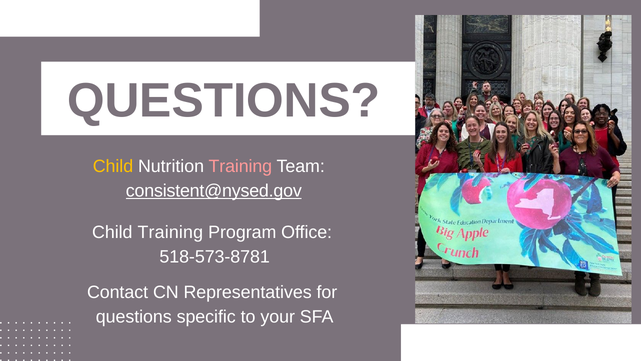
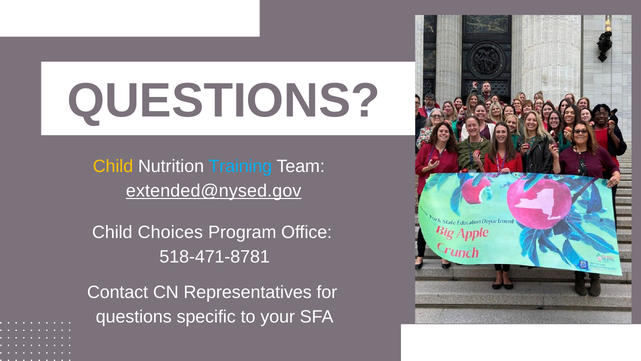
Training colour: pink -> light blue (240, 166)
consistent@nysed.gov: consistent@nysed.gov -> extended@nysed.gov (214, 191)
Child Training: Training -> Choices (170, 232)
518-573-8781: 518-573-8781 -> 518-471-8781 (215, 257)
